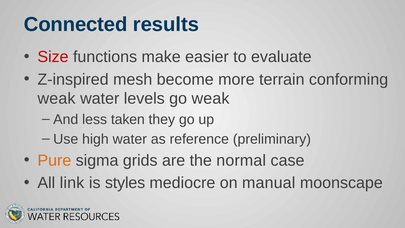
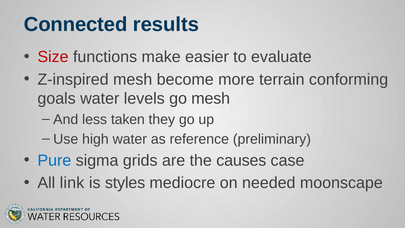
weak: weak -> goals (57, 99)
go weak: weak -> mesh (211, 99)
Pure colour: orange -> blue (54, 160)
normal: normal -> causes (241, 160)
manual: manual -> needed (269, 183)
